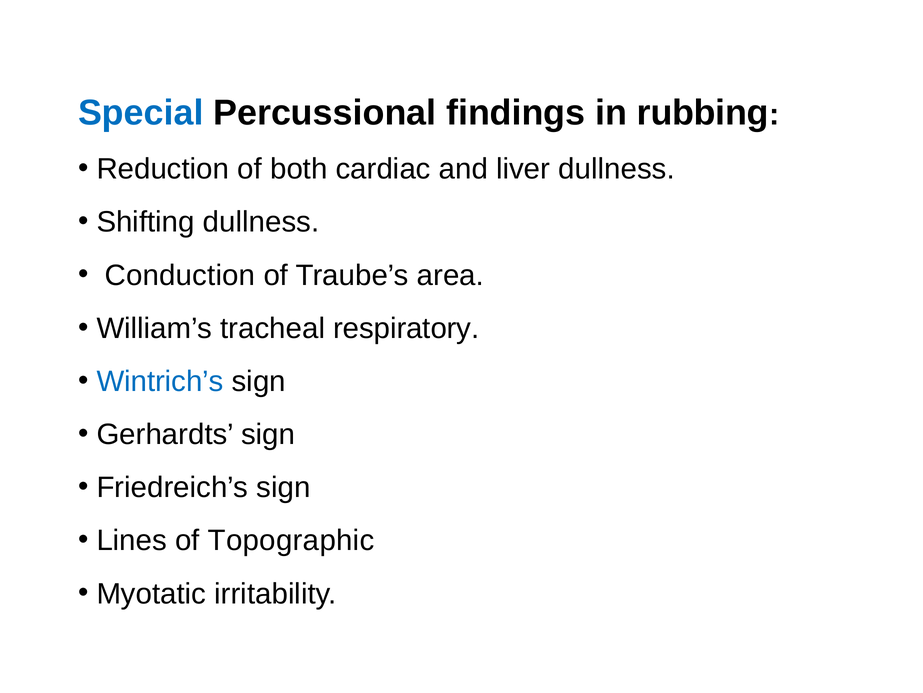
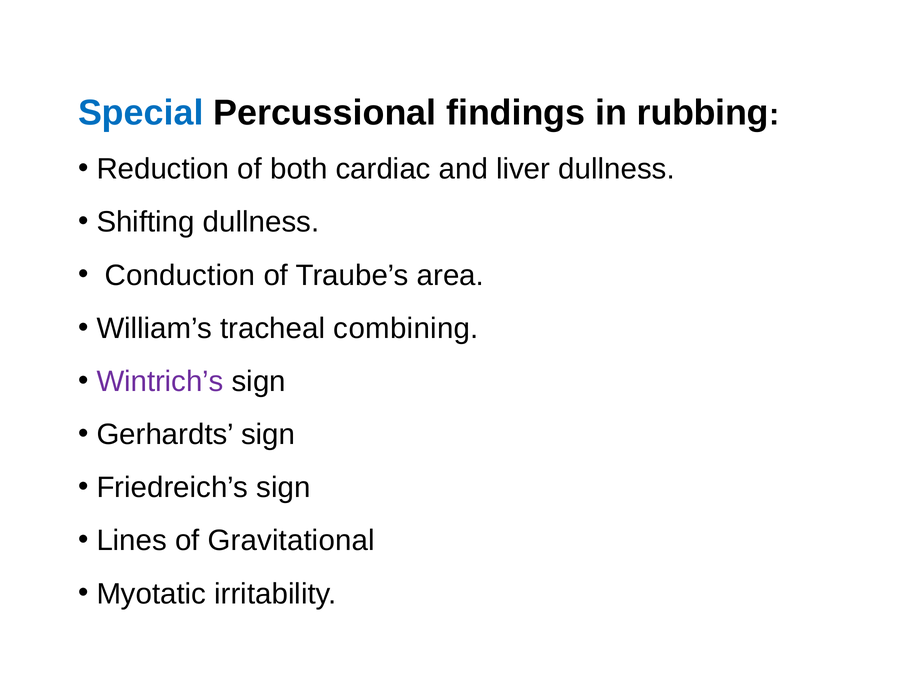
respiratory: respiratory -> combining (406, 328)
Wintrich’s colour: blue -> purple (160, 381)
Topographic: Topographic -> Gravitational (291, 540)
